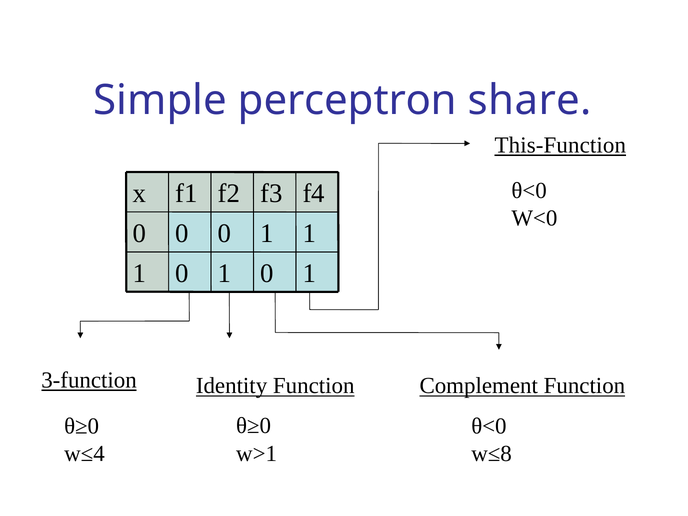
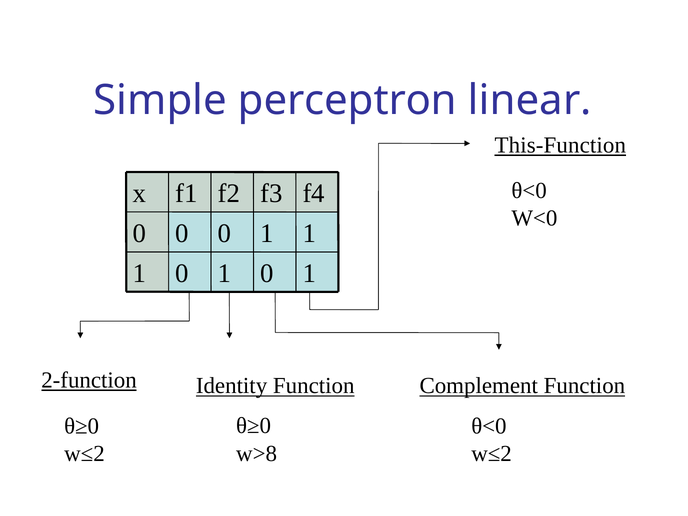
share: share -> linear (530, 100)
3-function: 3-function -> 2-function (89, 380)
w>1: w>1 -> w>8 (257, 453)
w≤4: w≤4 -> w≤2 (84, 453)
w≤8: w≤8 -> w≤2 (492, 453)
